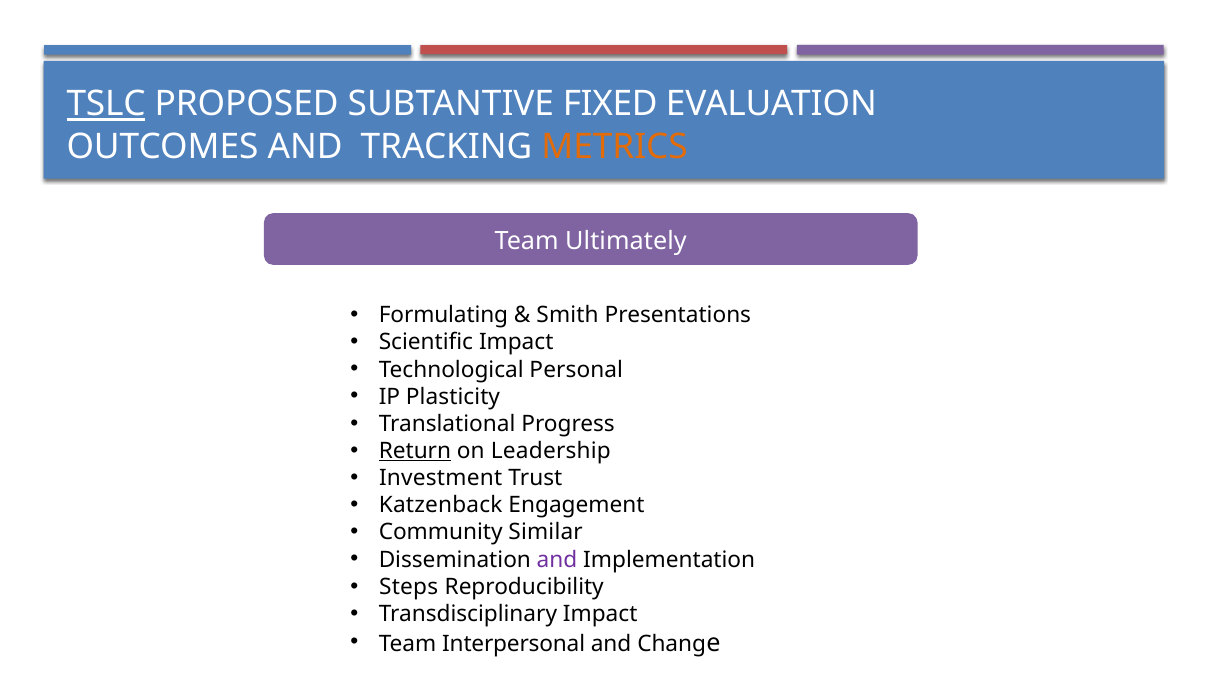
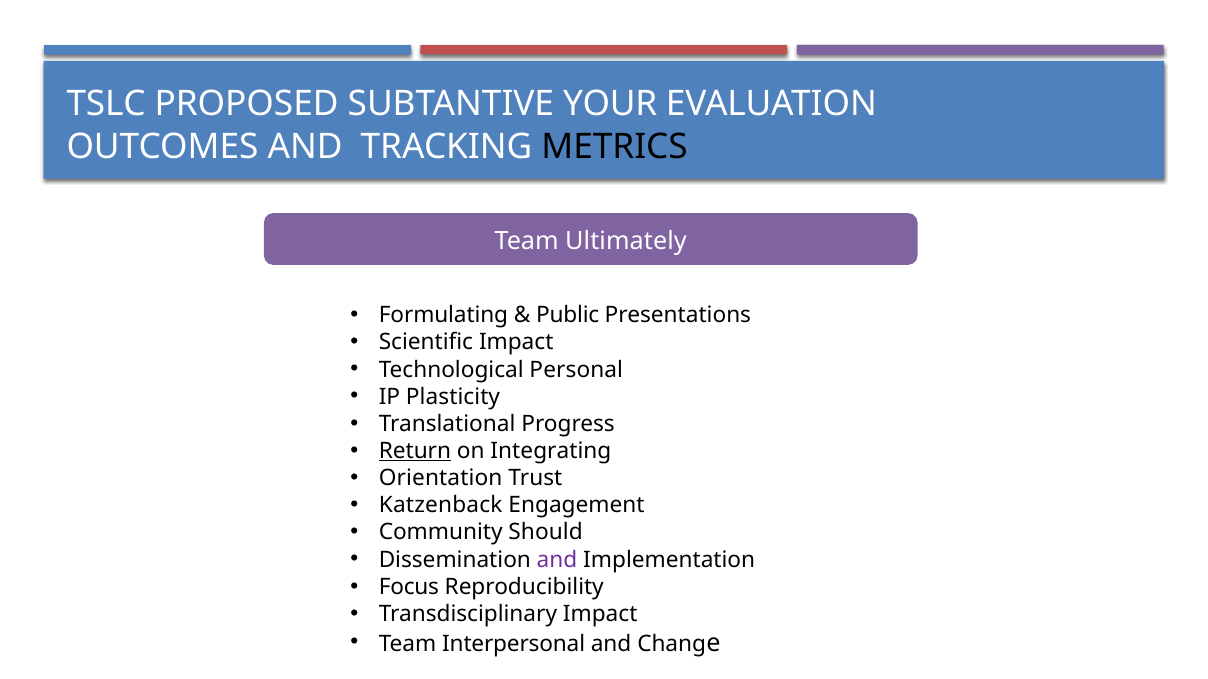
TSLC underline: present -> none (106, 104)
FIXED: FIXED -> YOUR (610, 104)
METRICS colour: orange -> black (615, 147)
Smith: Smith -> Public (568, 315)
Leadership: Leadership -> Integrating (551, 451)
Investment: Investment -> Orientation (441, 479)
Similar: Similar -> Should (546, 533)
Steps: Steps -> Focus (409, 587)
